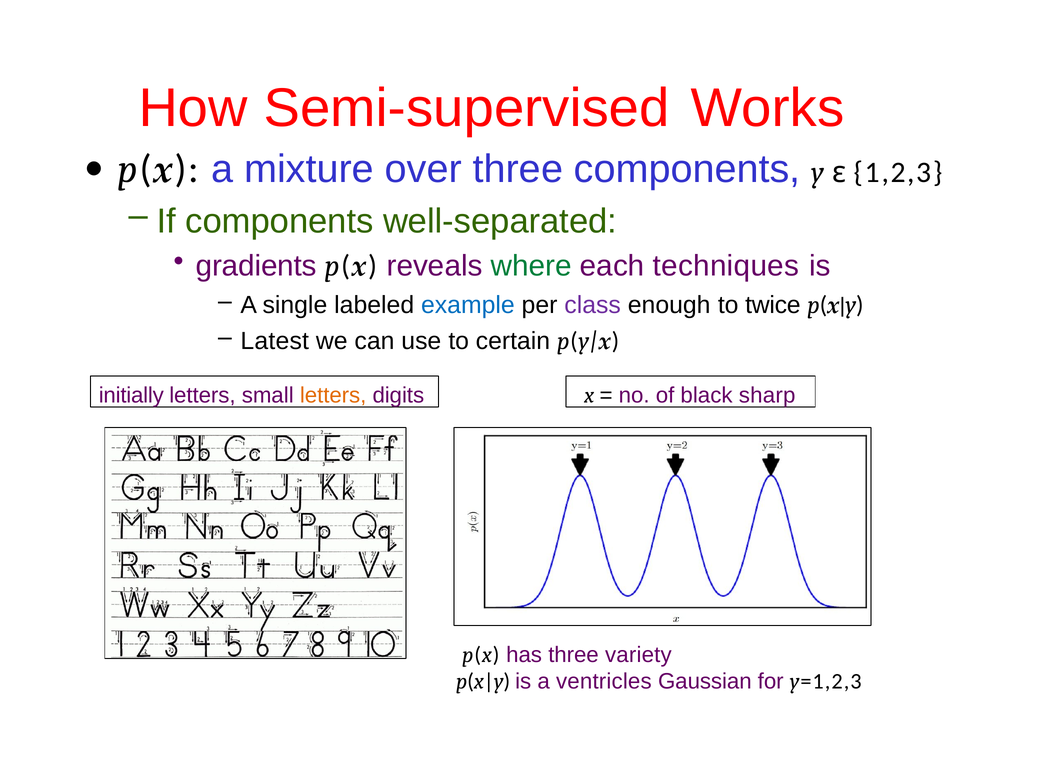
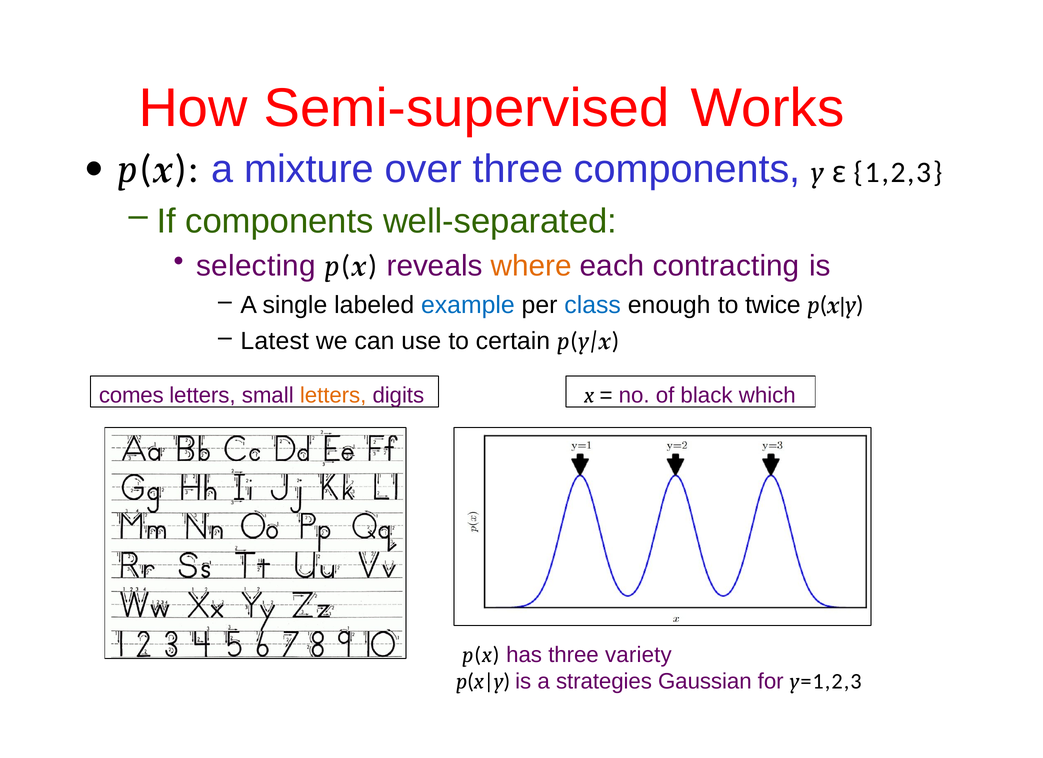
gradients: gradients -> selecting (256, 266)
where colour: green -> orange (531, 266)
techniques: techniques -> contracting (726, 266)
class colour: purple -> blue (593, 305)
initially: initially -> comes (131, 395)
sharp: sharp -> which (767, 395)
ventricles: ventricles -> strategies (604, 682)
